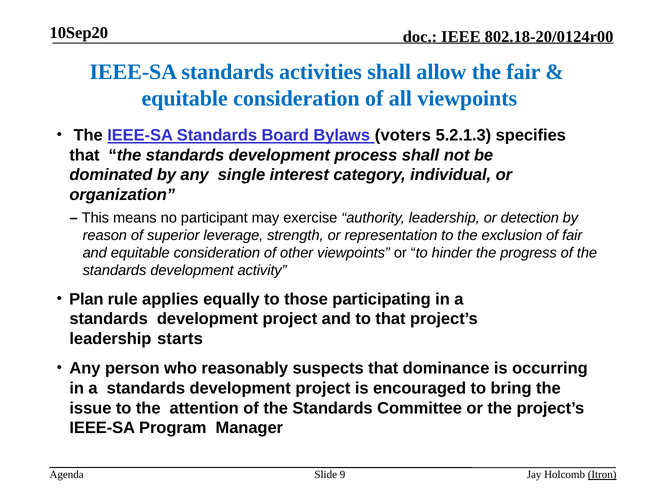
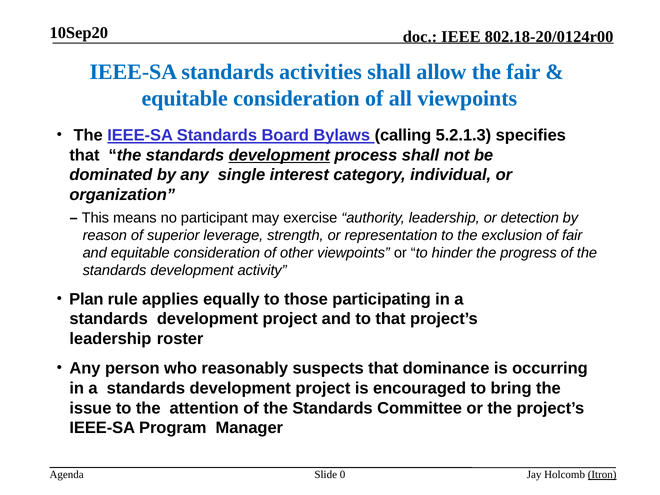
voters: voters -> calling (403, 135)
development underline: none -> present (279, 155)
starts: starts -> roster (180, 339)
9: 9 -> 0 (343, 475)
